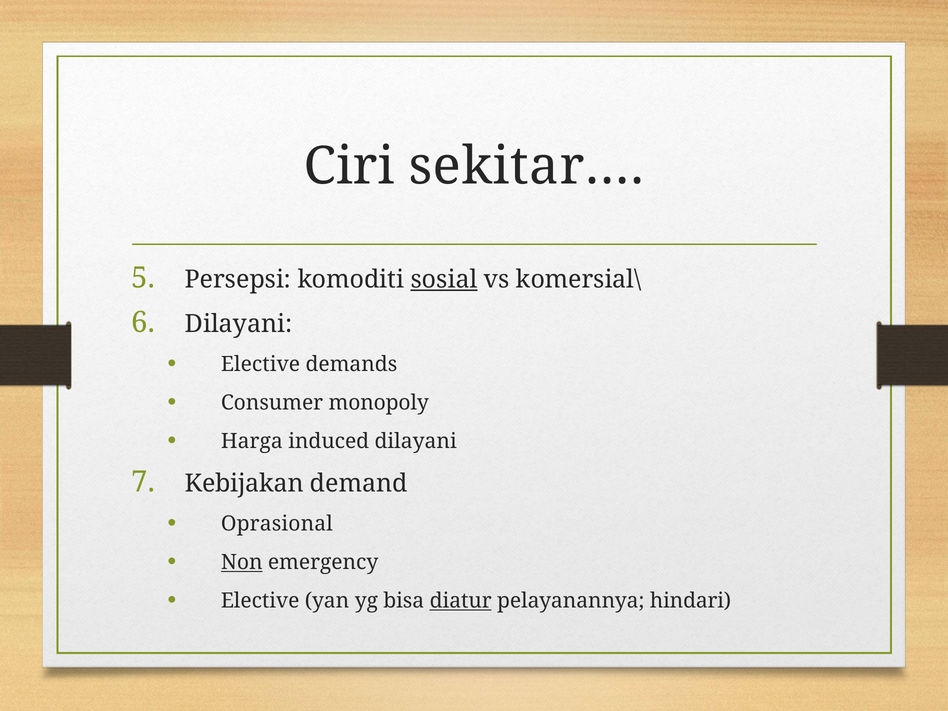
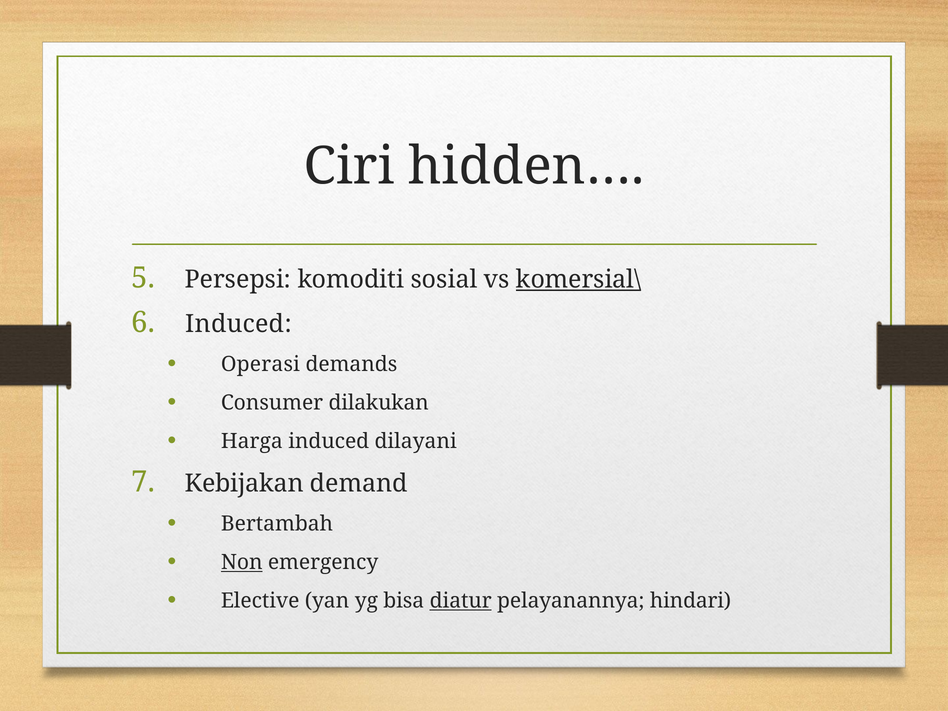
sekitar…: sekitar… -> hidden… (526, 166)
sosial underline: present -> none (444, 280)
komersial\ underline: none -> present (579, 280)
Dilayani: Dilayani -> Induced (238, 324)
Elective: Elective -> Operasi (260, 364)
monopoly: monopoly -> dilakukan (379, 403)
Oprasional: Oprasional -> Bertambah (277, 524)
